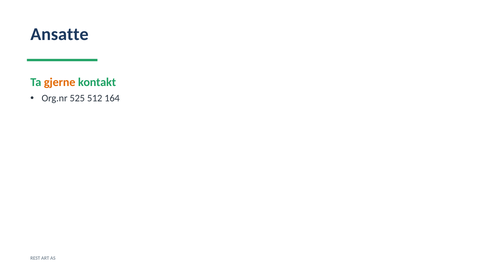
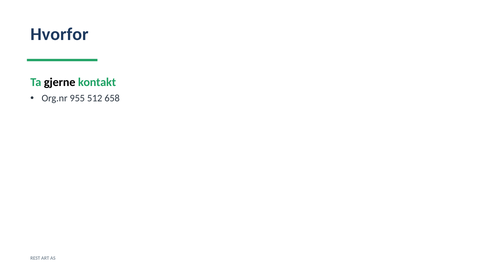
Ansatte: Ansatte -> Hvorfor (59, 34)
gjerne colour: orange -> black (60, 82)
525: 525 -> 955 (77, 98)
164: 164 -> 658 (112, 98)
